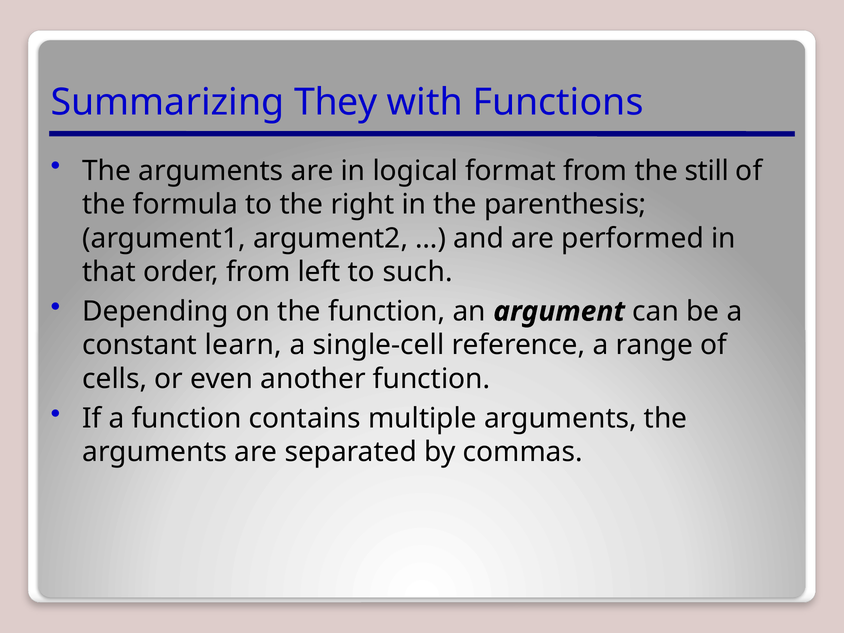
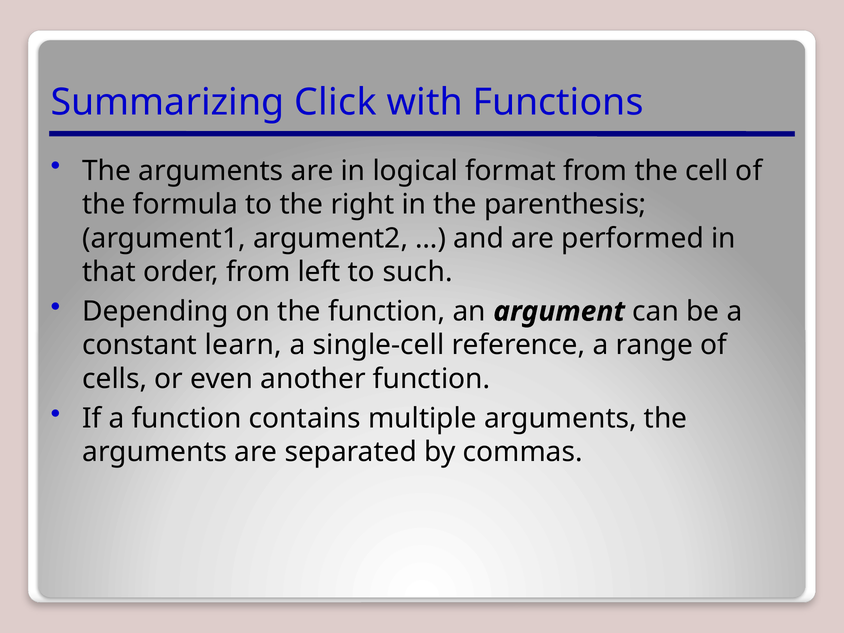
They: They -> Click (335, 102)
still: still -> cell (707, 171)
